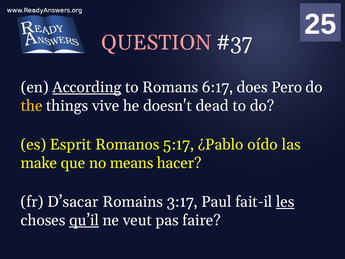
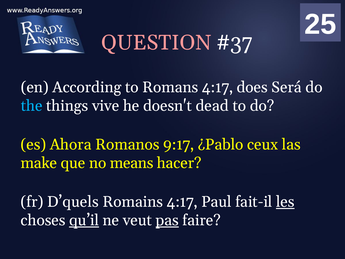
According underline: present -> none (87, 87)
Romans 6:17: 6:17 -> 4:17 (218, 87)
Pero: Pero -> Será (287, 87)
the colour: yellow -> light blue (32, 106)
Esprit: Esprit -> Ahora (71, 144)
5:17: 5:17 -> 9:17 (179, 144)
oído: oído -> ceux (263, 144)
D’sacar: D’sacar -> D’quels (73, 202)
Romains 3:17: 3:17 -> 4:17 (182, 202)
pas underline: none -> present (167, 220)
